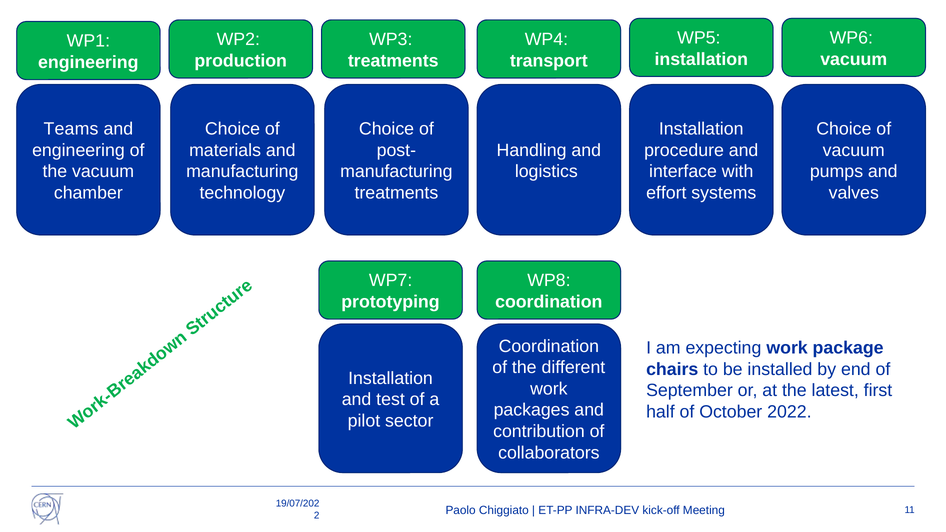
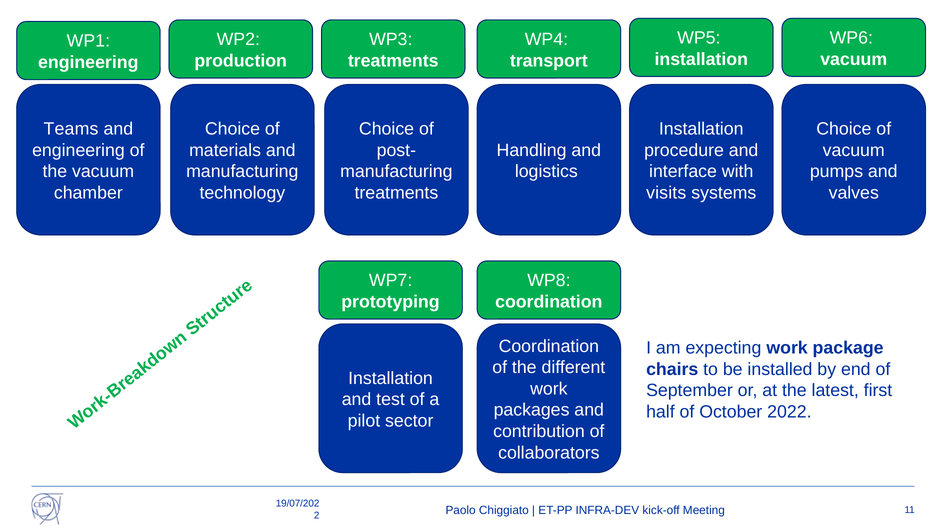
effort: effort -> visits (666, 193)
